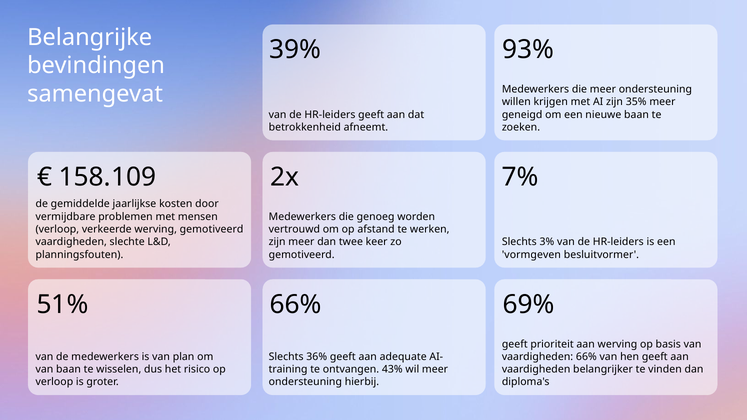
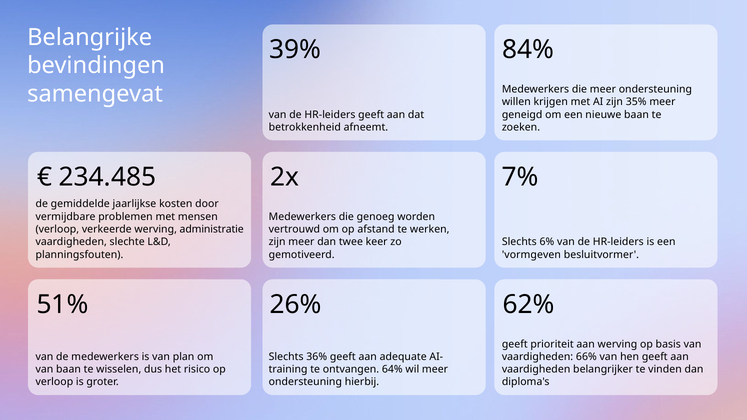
93%: 93% -> 84% (528, 50)
158.109: 158.109 -> 234.485 (107, 177)
werving gemotiveerd: gemotiveerd -> administratie (212, 229)
3%: 3% -> 6% (547, 242)
66%: 66% -> 26% (296, 305)
69%: 69% -> 62% (529, 305)
43%: 43% -> 64% (392, 370)
